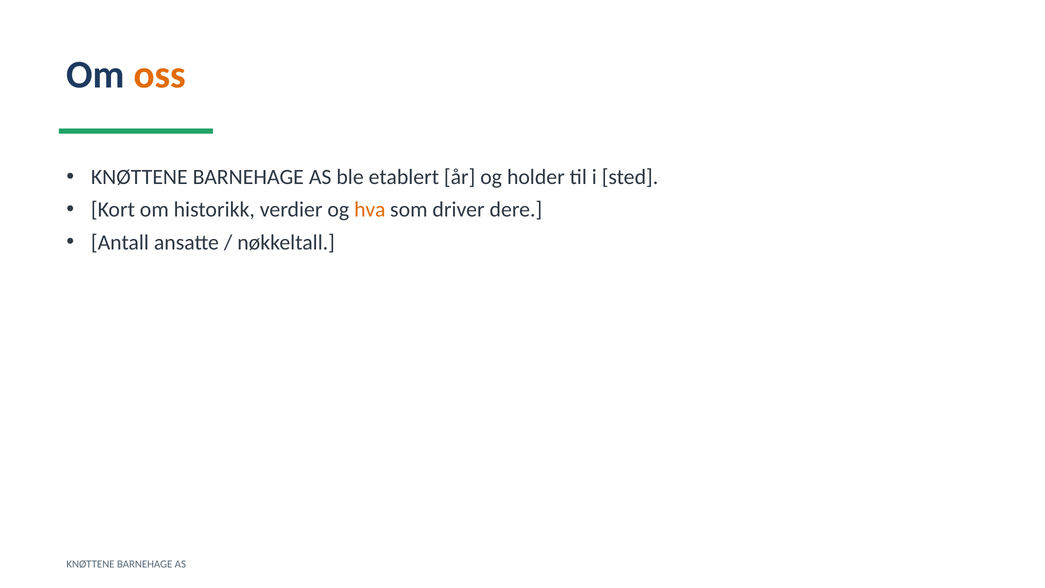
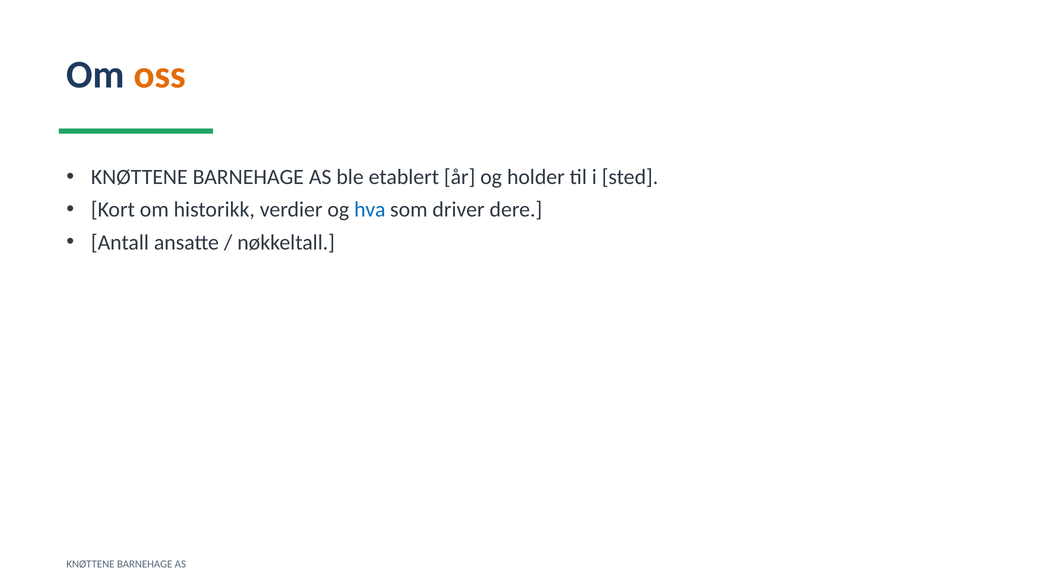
hva colour: orange -> blue (370, 210)
